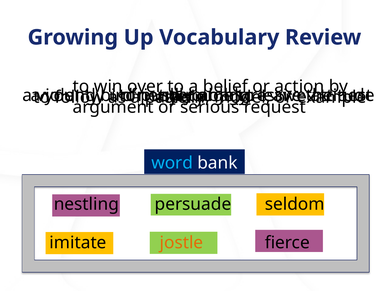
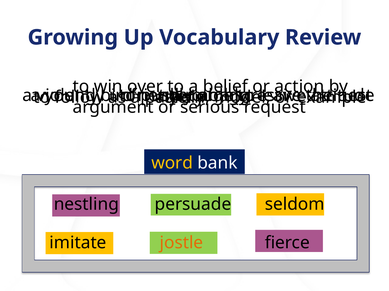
word colour: light blue -> yellow (172, 163)
